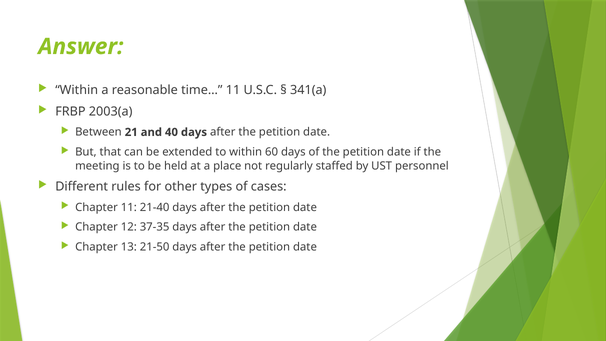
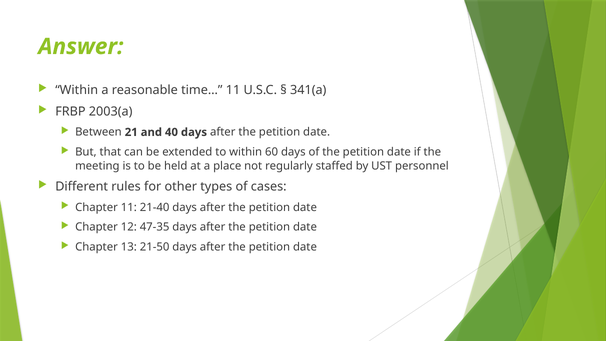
37-35: 37-35 -> 47-35 (155, 227)
